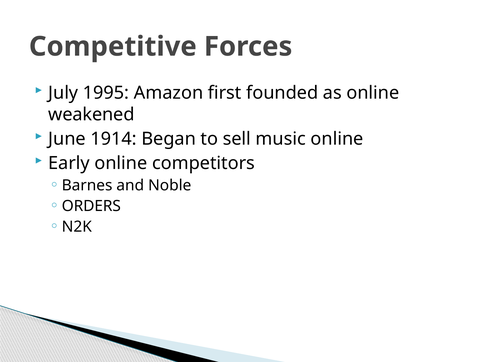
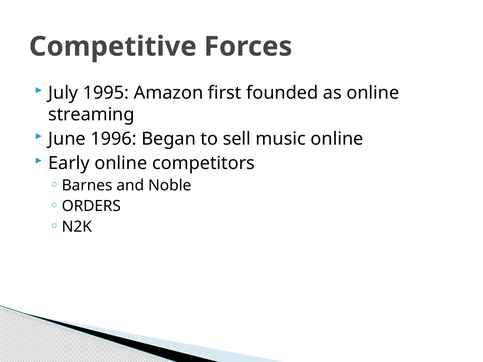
weakened: weakened -> streaming (91, 115)
1914: 1914 -> 1996 (114, 139)
